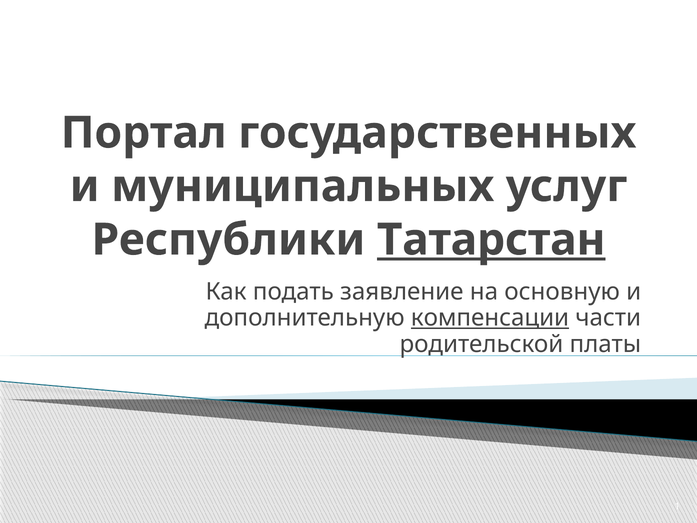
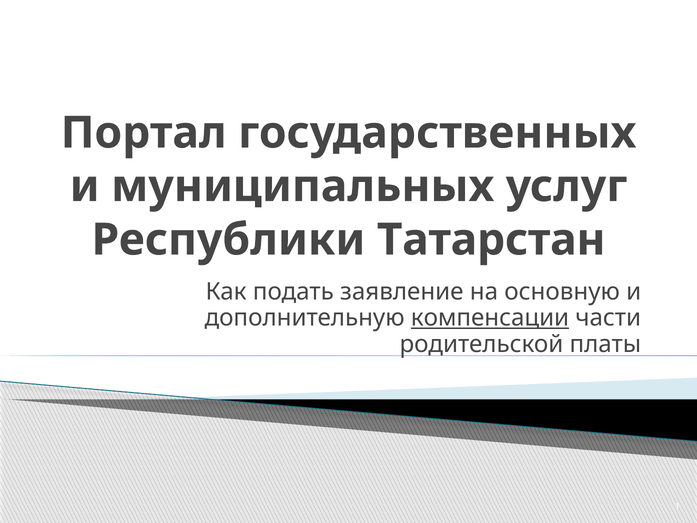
Татарстан underline: present -> none (491, 240)
